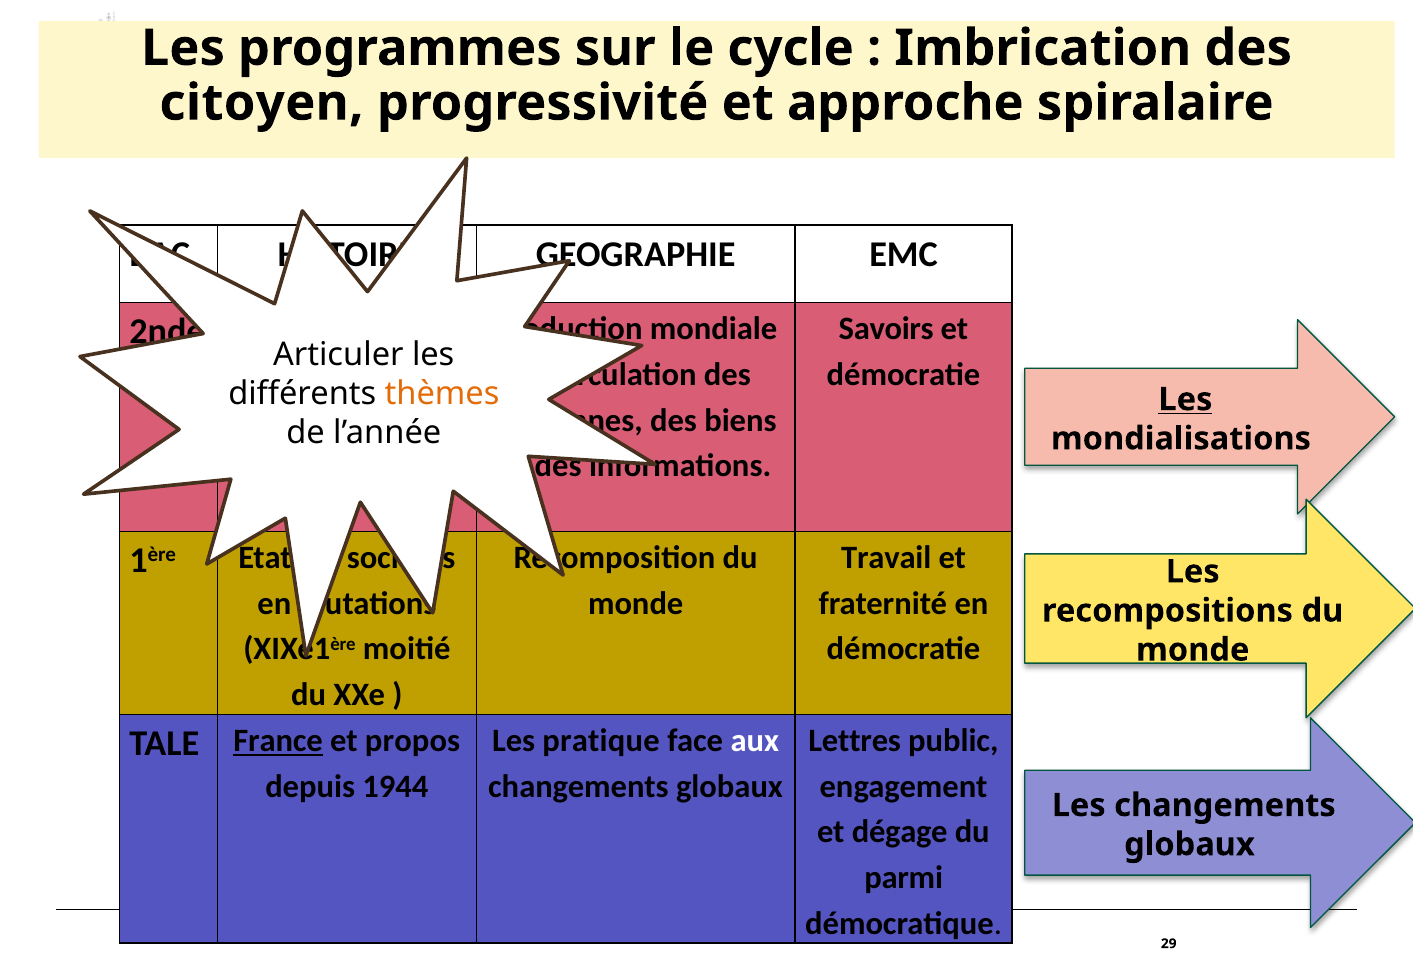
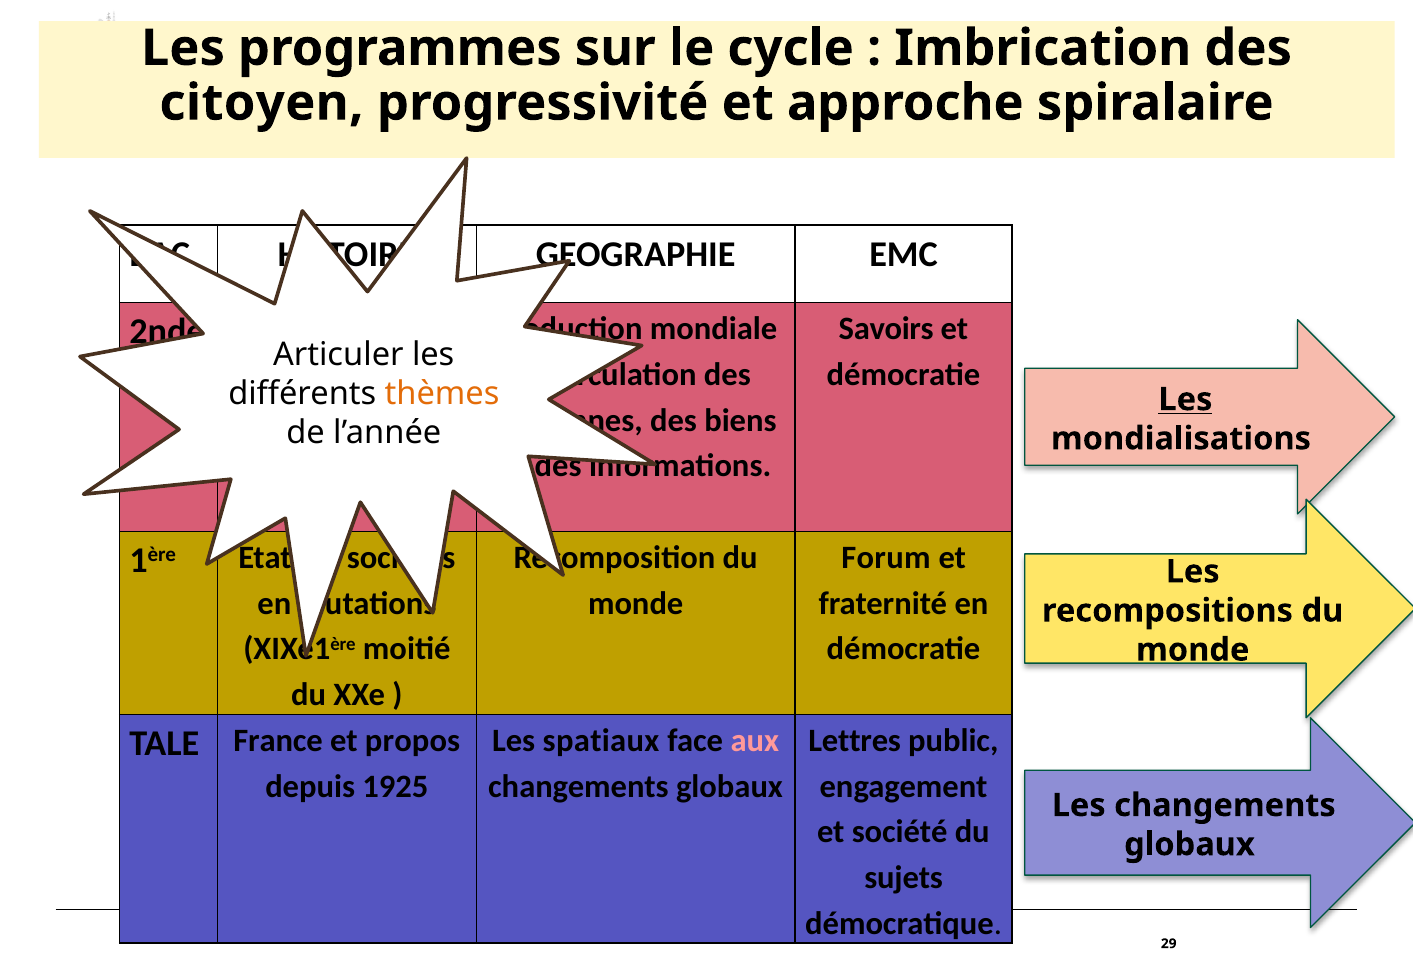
Travail: Travail -> Forum (886, 558)
pratique: pratique -> spatiaux (601, 741)
aux colour: white -> pink (755, 741)
France underline: present -> none (278, 741)
1944: 1944 -> 1925 (395, 787)
dégage: dégage -> société (900, 832)
parmi: parmi -> sujets (904, 878)
